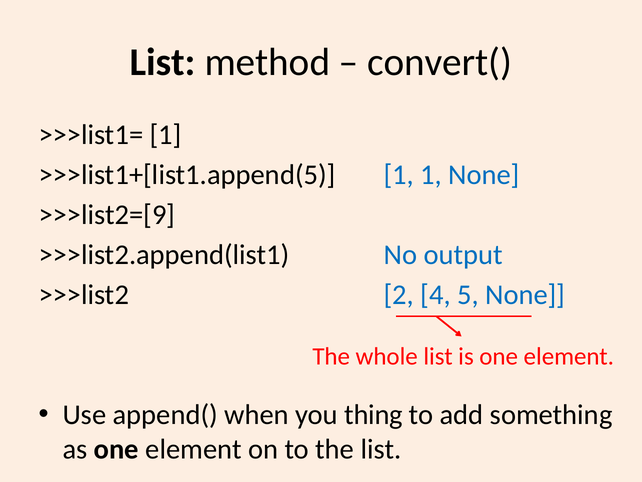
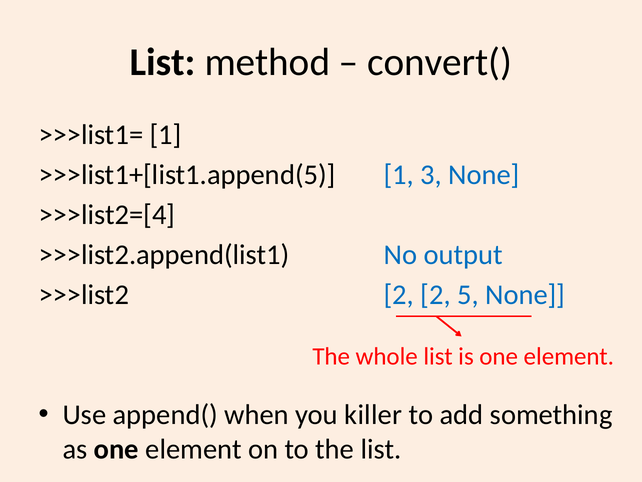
1 1: 1 -> 3 (431, 175)
>>>list2=[9: >>>list2=[9 -> >>>list2=[4 (107, 215)
2 4: 4 -> 2 (436, 295)
thing: thing -> killer (373, 415)
